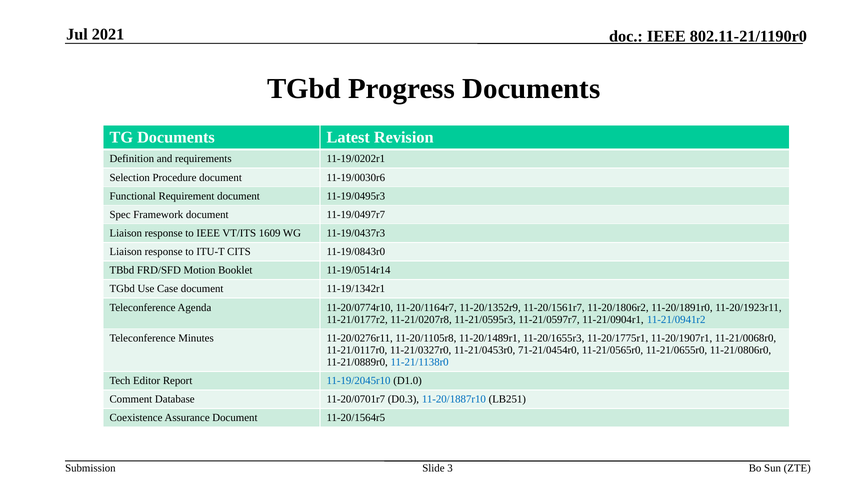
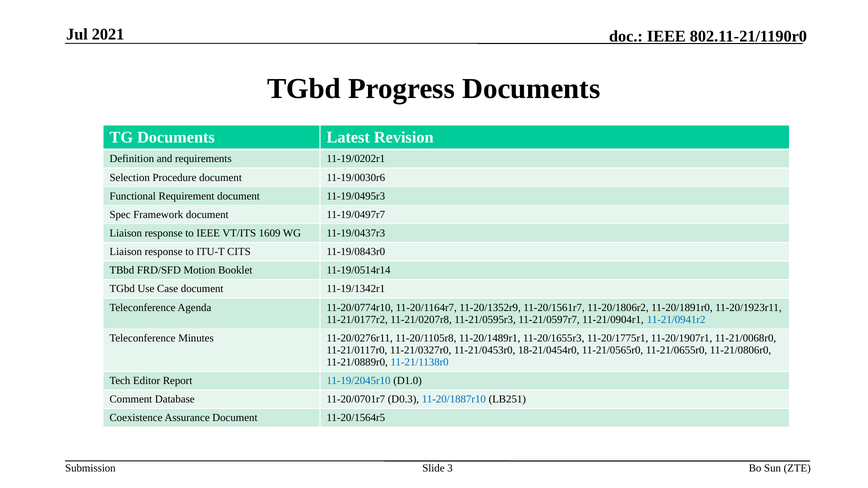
71-21/0454r0: 71-21/0454r0 -> 18-21/0454r0 (549, 350)
